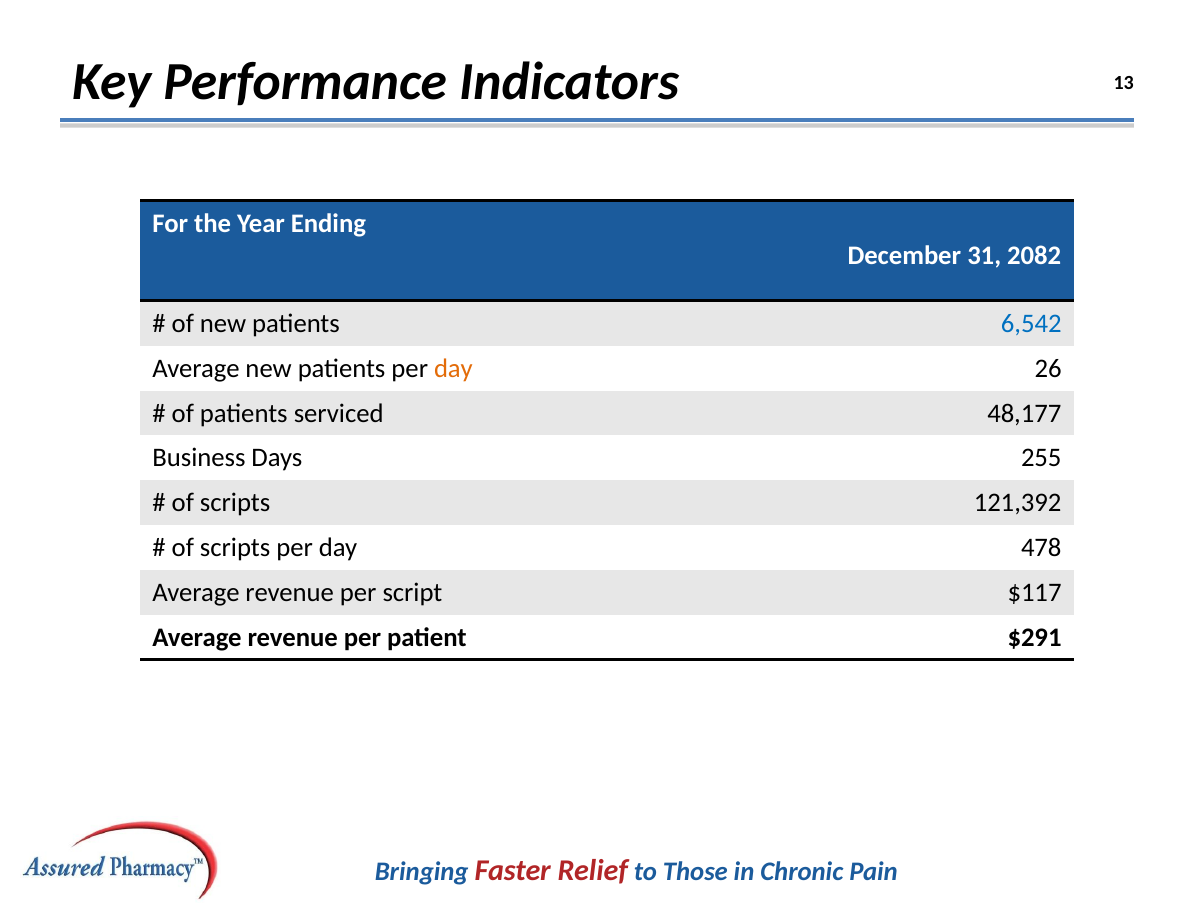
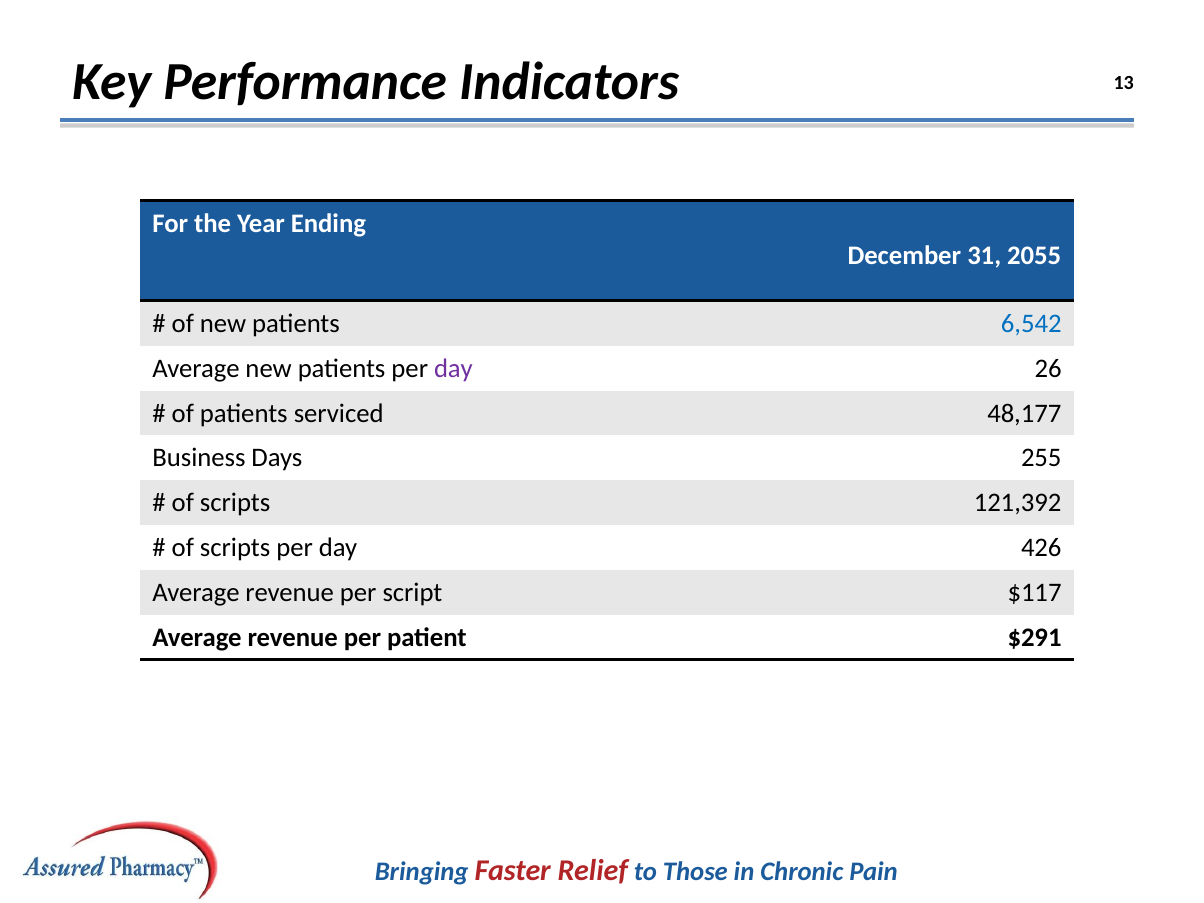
2082: 2082 -> 2055 (1034, 256)
day colour: orange -> purple (453, 368)
478: 478 -> 426 (1041, 548)
